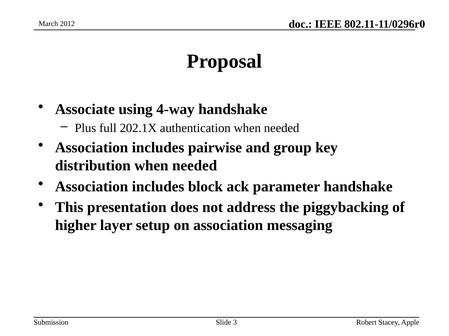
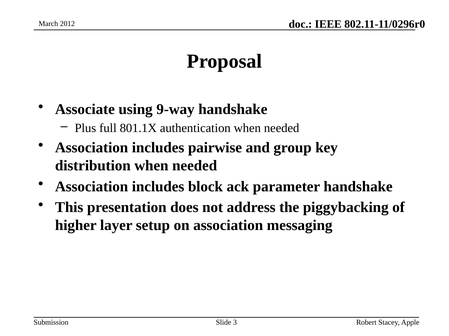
4-way: 4-way -> 9-way (175, 110)
202.1X: 202.1X -> 801.1X (138, 128)
